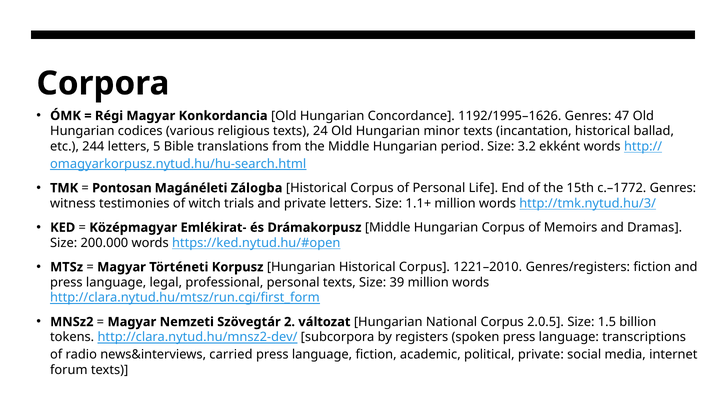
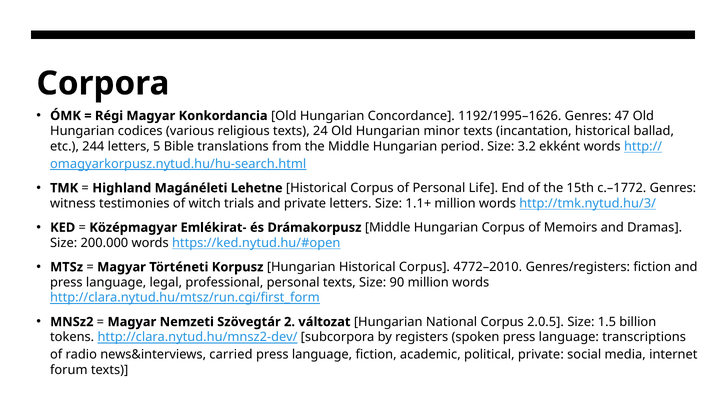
Pontosan: Pontosan -> Highland (122, 188)
Zálogba: Zálogba -> Lehetne (257, 188)
1221–2010: 1221–2010 -> 4772–2010 (488, 267)
39: 39 -> 90 (397, 282)
